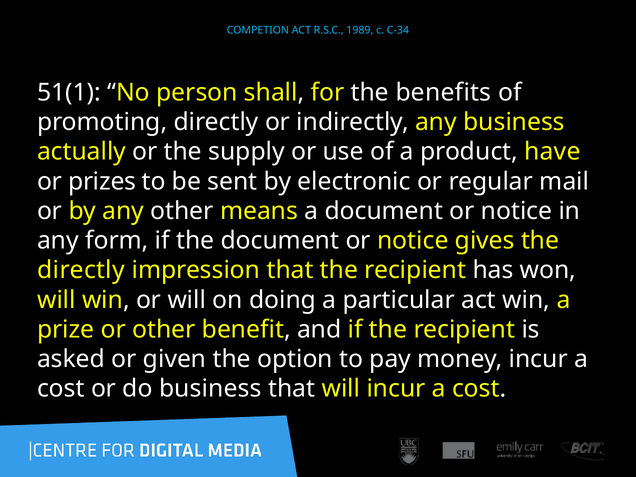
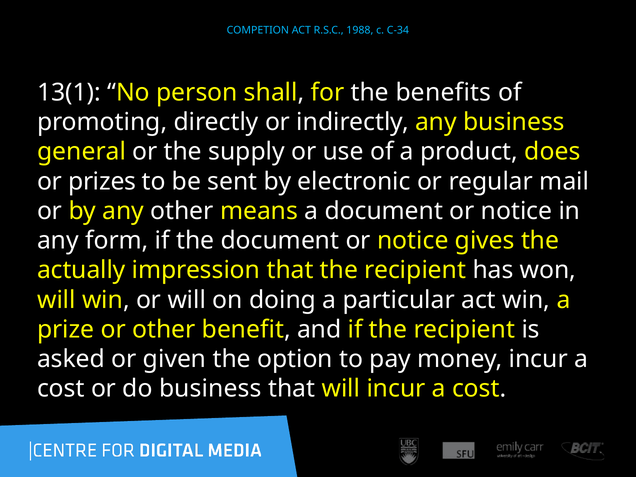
1989: 1989 -> 1988 (360, 30)
51(1: 51(1 -> 13(1 (69, 92)
actually: actually -> general (82, 152)
have: have -> does (553, 152)
directly: directly -> actually (81, 270)
